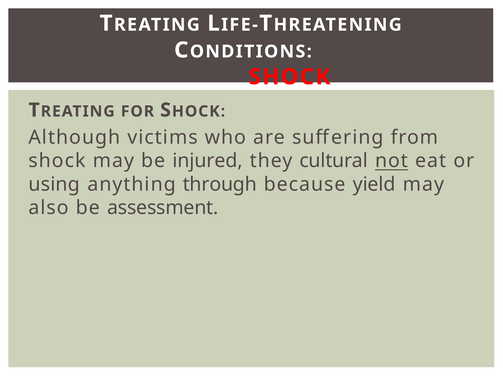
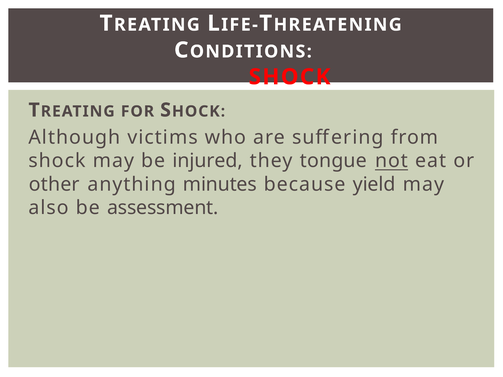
cultural: cultural -> tongue (333, 161)
using: using -> other (54, 184)
through: through -> minutes (220, 184)
